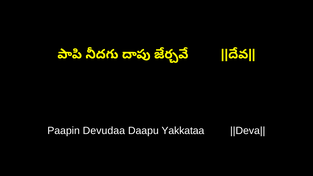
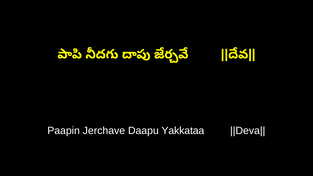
Devudaa: Devudaa -> Jerchave (104, 131)
